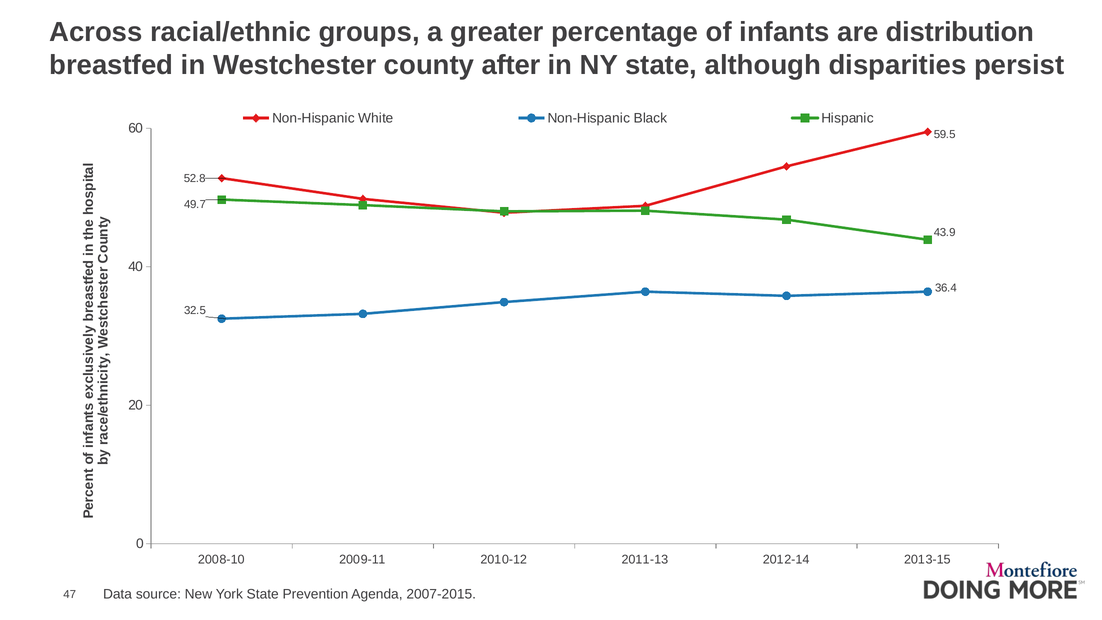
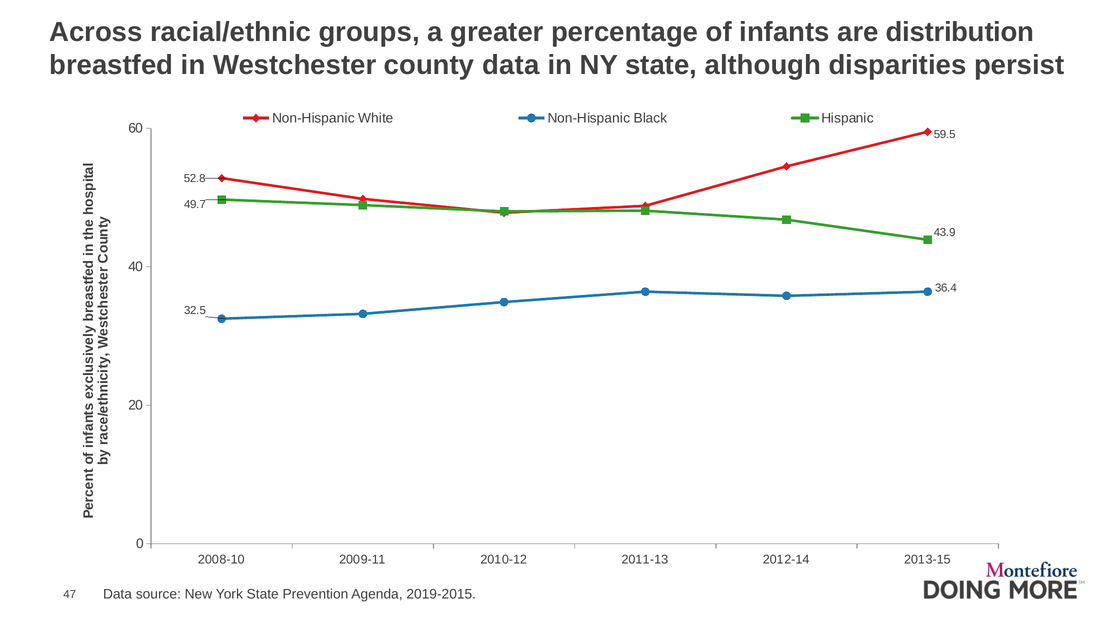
county after: after -> data (511, 65)
2007-2015: 2007-2015 -> 2019-2015 (441, 594)
